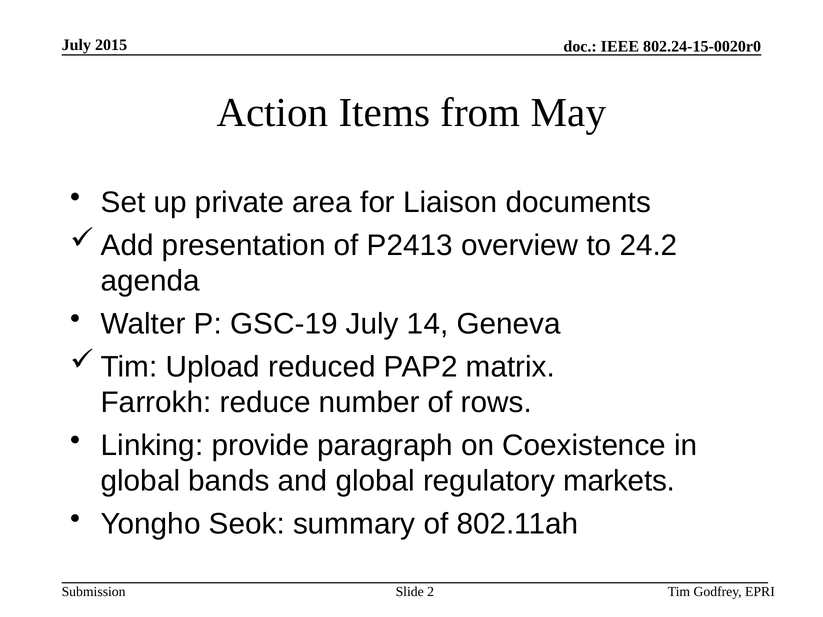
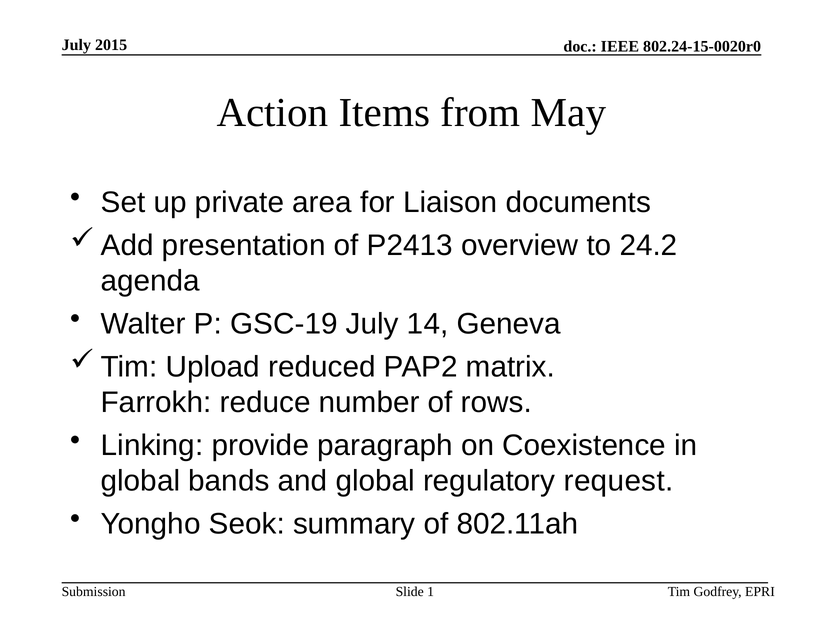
markets: markets -> request (619, 481)
2: 2 -> 1 (431, 592)
